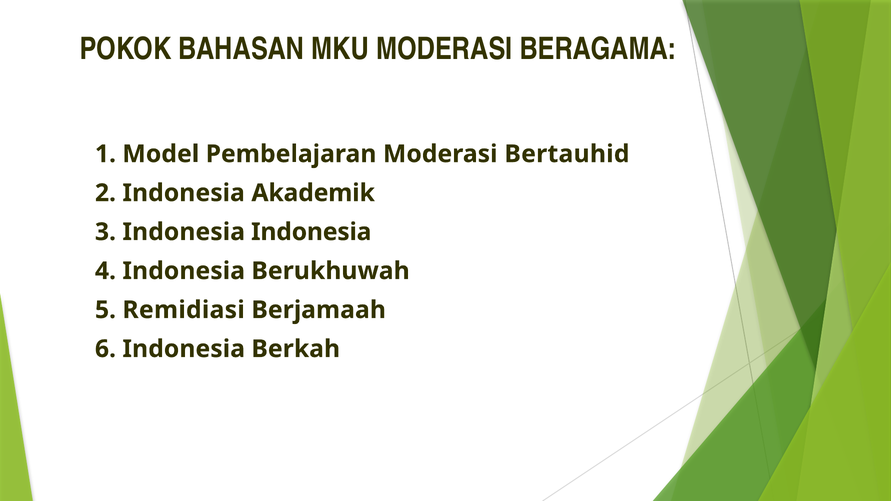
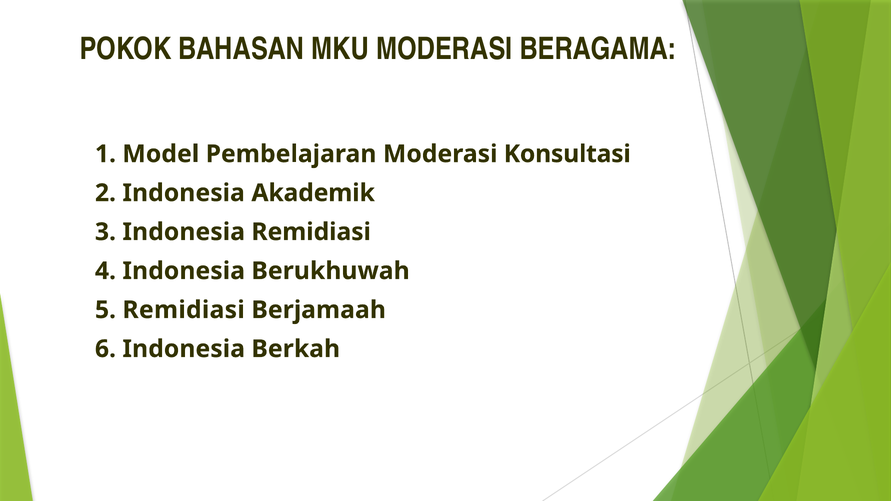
Bertauhid: Bertauhid -> Konsultasi (567, 154)
Indonesia Indonesia: Indonesia -> Remidiasi (311, 232)
